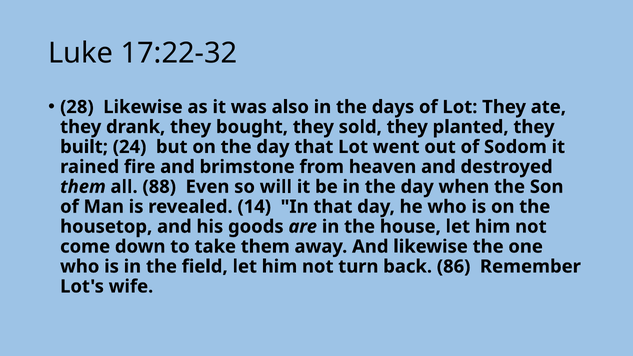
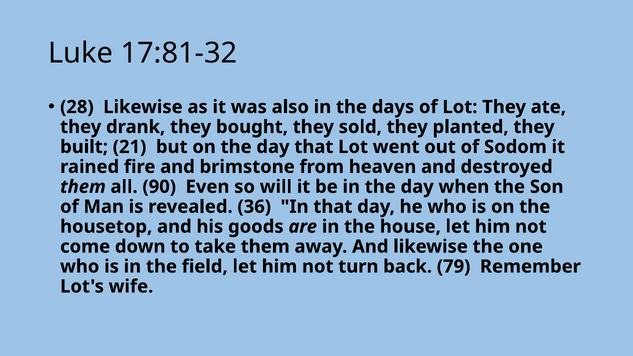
17:22-32: 17:22-32 -> 17:81-32 (179, 53)
24: 24 -> 21 (130, 147)
88: 88 -> 90 (159, 187)
14: 14 -> 36 (254, 207)
86: 86 -> 79 (454, 267)
